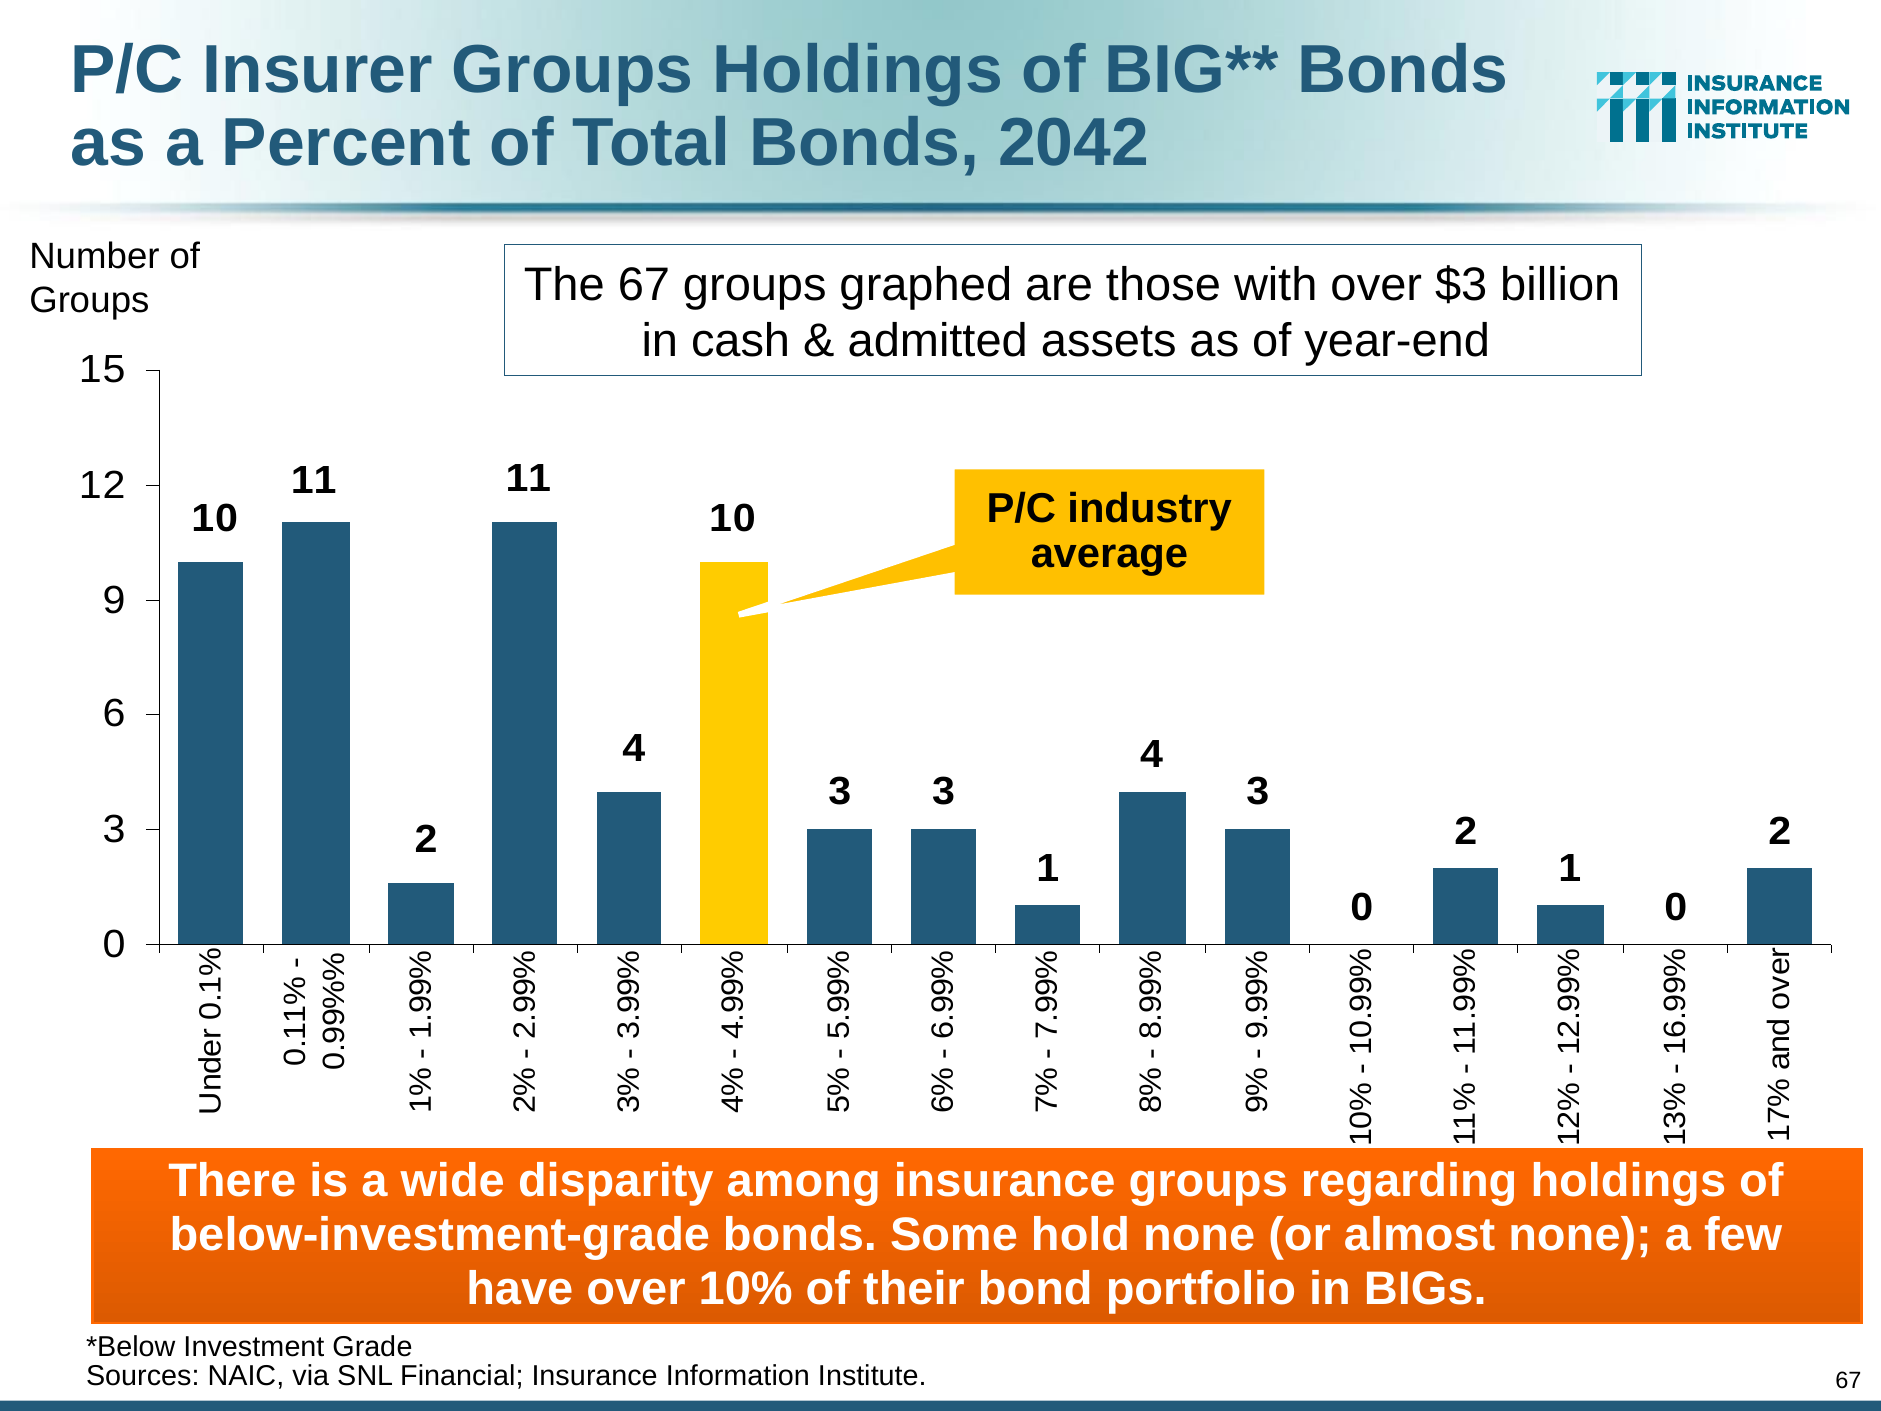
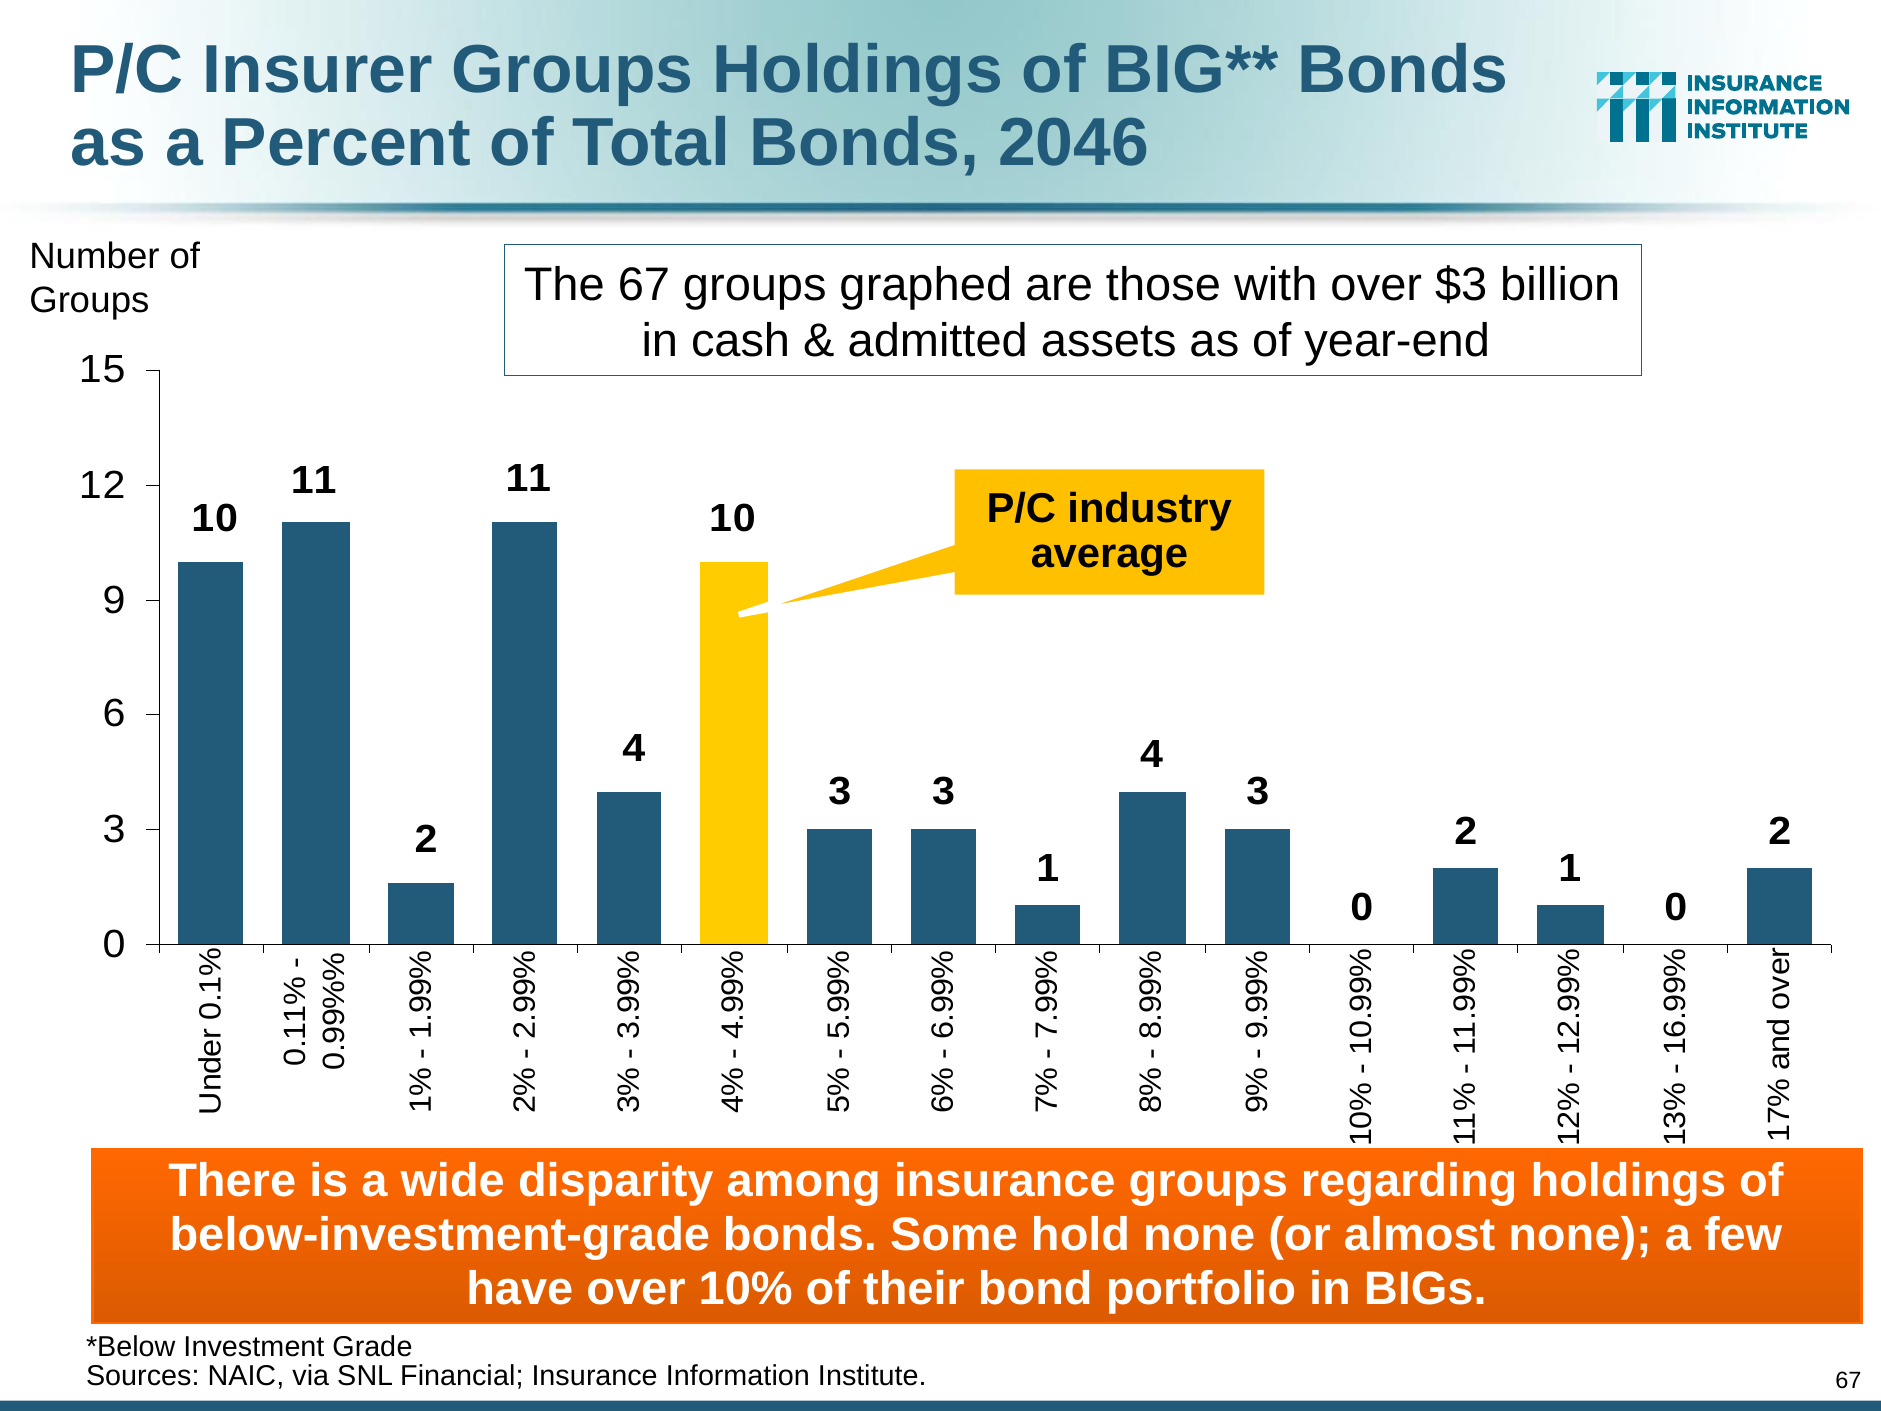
2042: 2042 -> 2046 (1074, 143)
